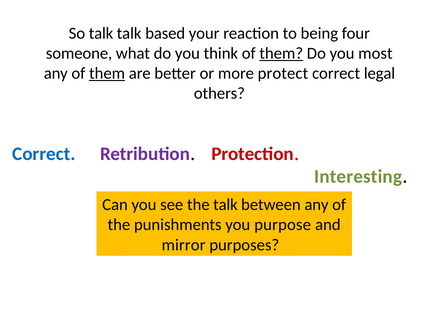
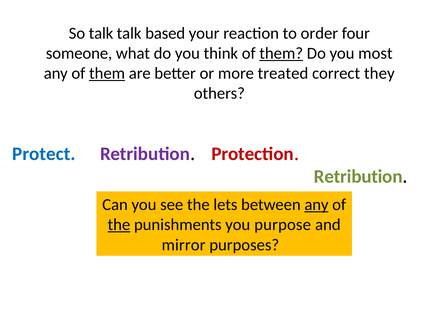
being: being -> order (319, 33)
protect: protect -> treated (283, 73)
legal: legal -> they (379, 73)
Correct: Correct -> Protect (44, 154)
Interesting: Interesting -> Retribution (358, 176)
the talk: talk -> lets (225, 205)
any underline: none -> present (316, 205)
the underline: none -> present (119, 225)
